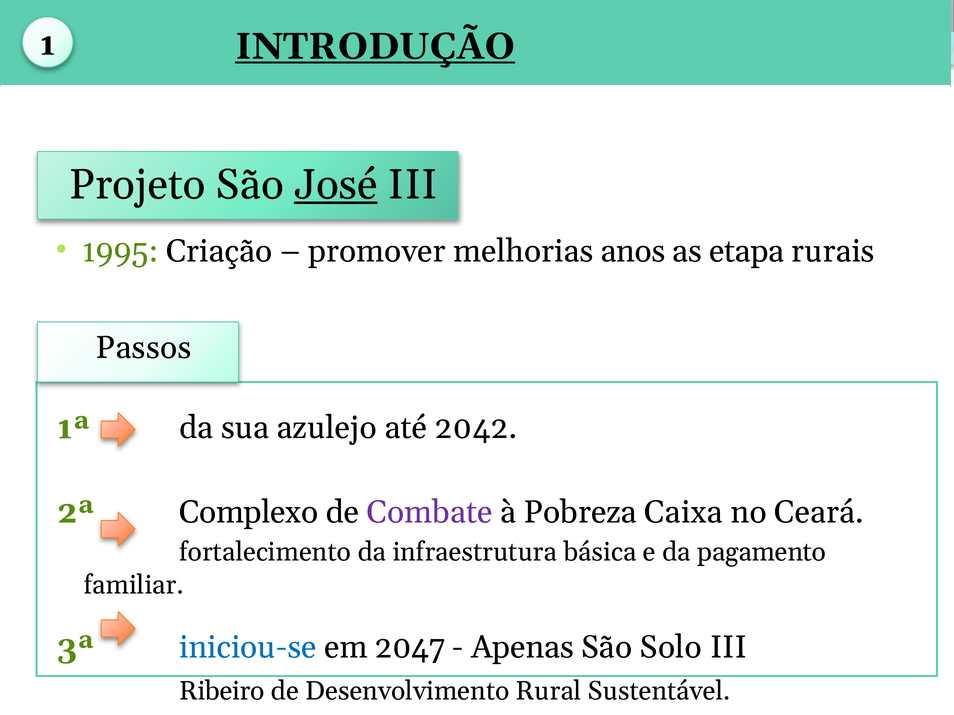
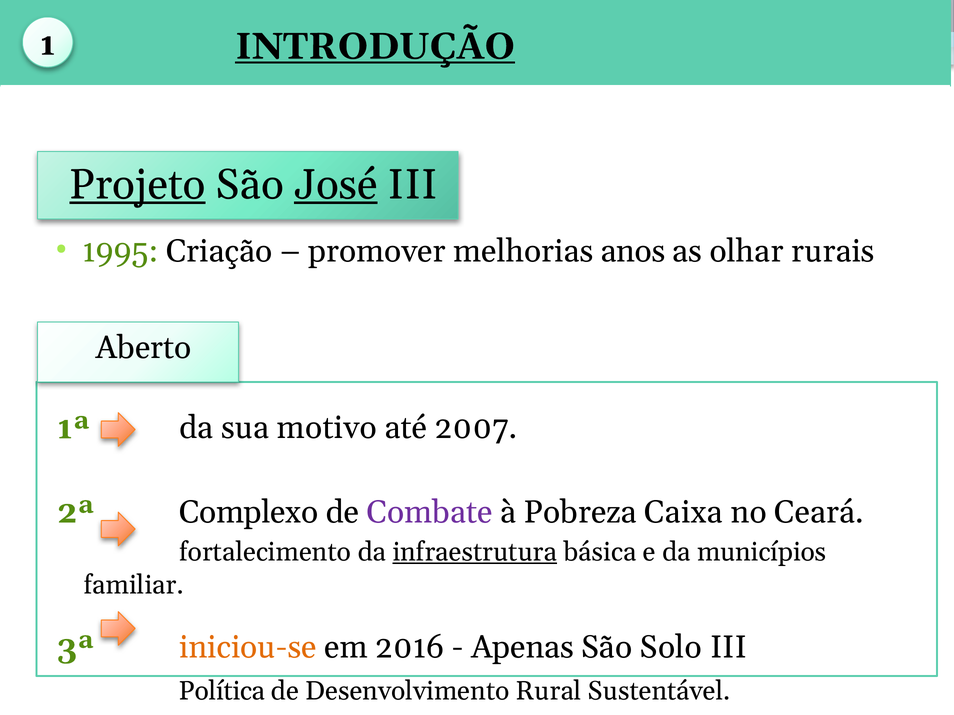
Projeto underline: none -> present (137, 185)
etapa: etapa -> olhar (747, 251)
Passos: Passos -> Aberto (144, 348)
azulejo: azulejo -> motivo (327, 428)
2042: 2042 -> 2007 (476, 428)
infraestrutura underline: none -> present (475, 552)
pagamento: pagamento -> municípios (762, 552)
iniciou-se colour: blue -> orange (248, 648)
2047: 2047 -> 2016 (410, 648)
Ribeiro: Ribeiro -> Política (222, 691)
